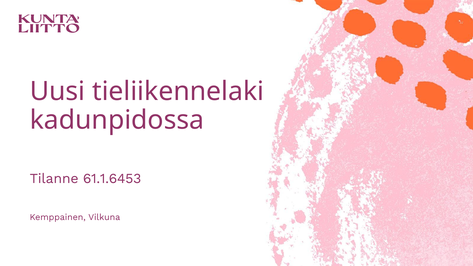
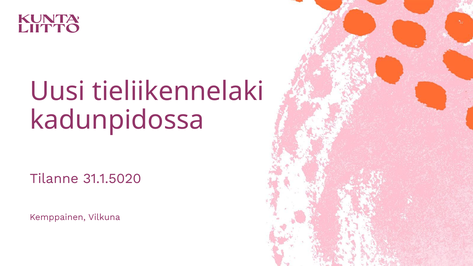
61.1.6453: 61.1.6453 -> 31.1.5020 (112, 179)
